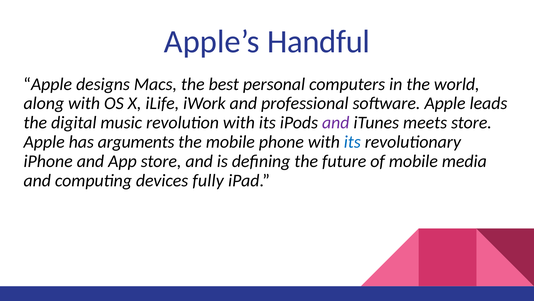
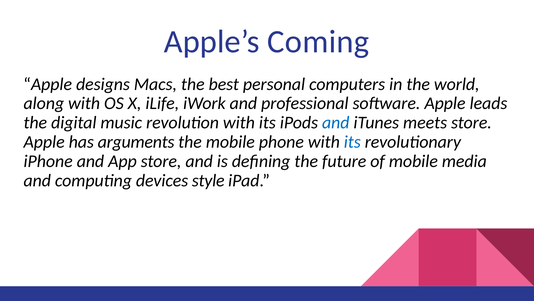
Handful: Handful -> Coming (318, 41)
and colour: purple -> blue (336, 122)
fully: fully -> style (208, 180)
